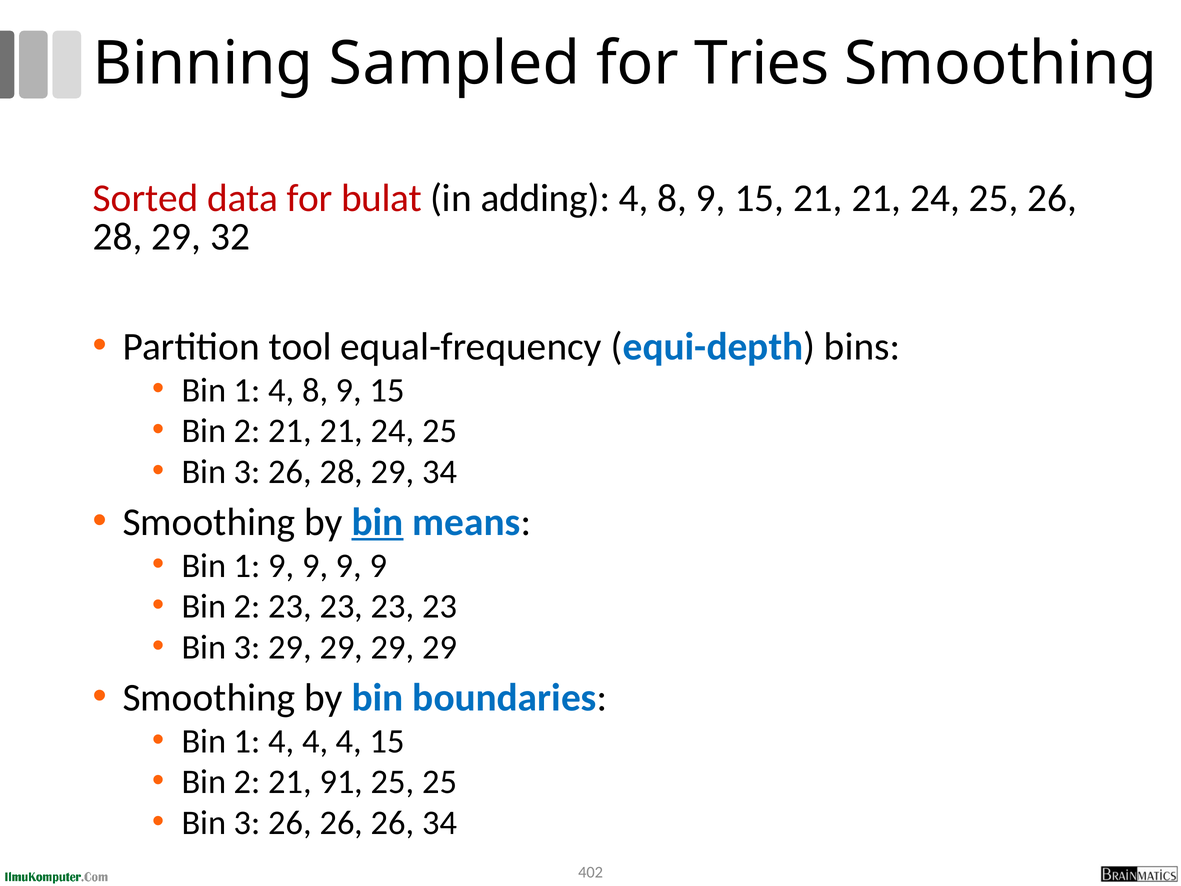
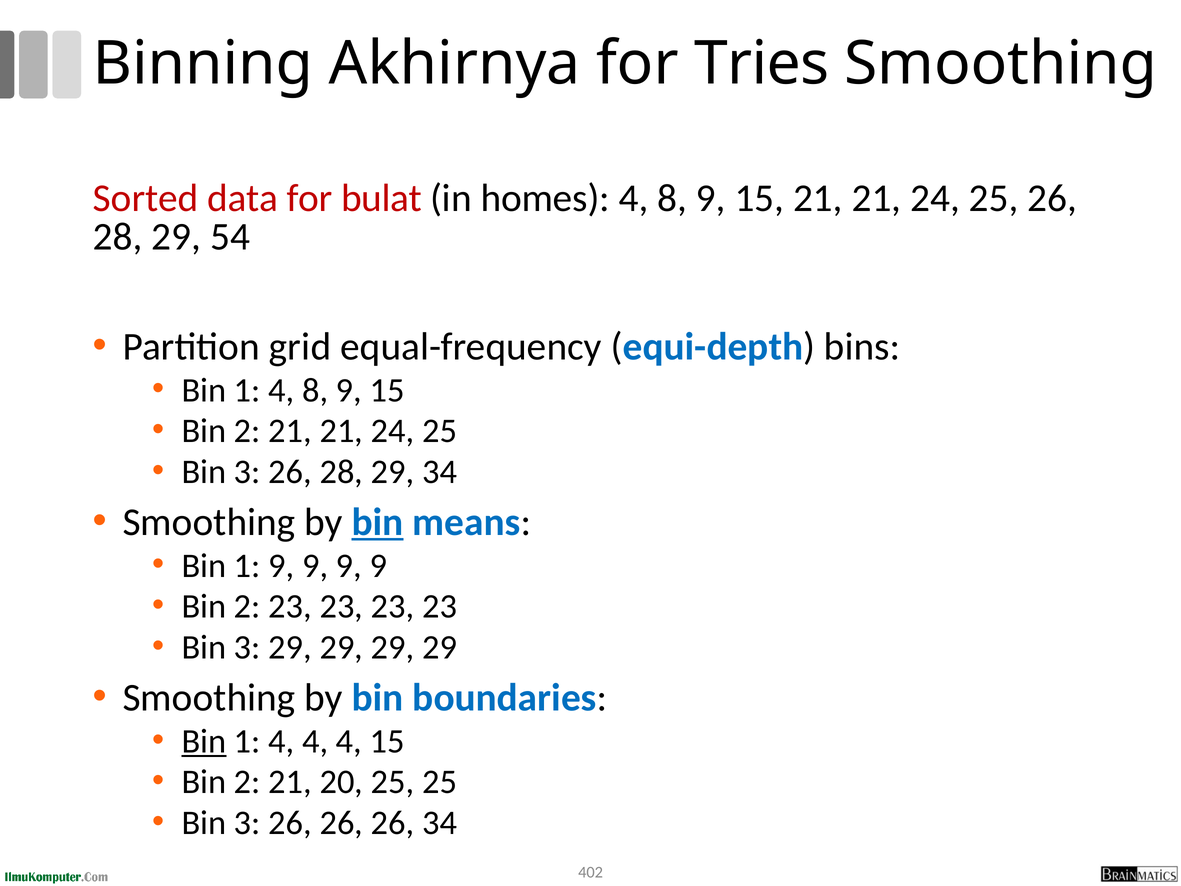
Sampled: Sampled -> Akhirnya (455, 64)
adding: adding -> homes (545, 198)
32: 32 -> 54 (230, 236)
tool: tool -> grid (300, 347)
Bin underline: none -> present (204, 741)
91: 91 -> 20 (341, 782)
